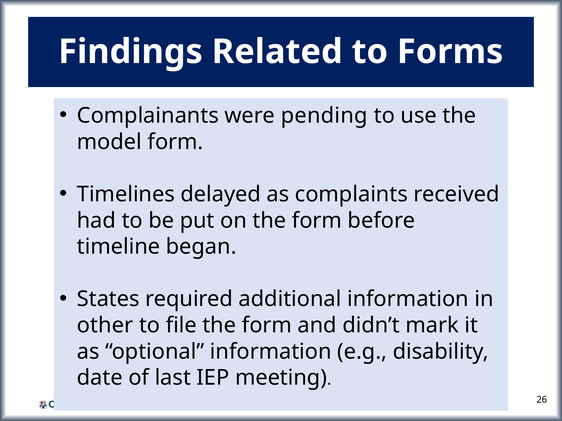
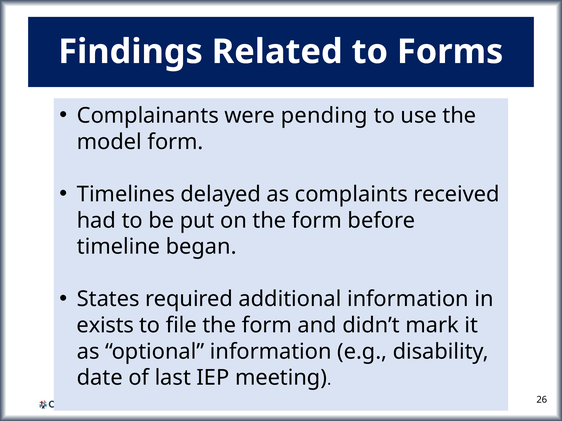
other: other -> exists (105, 326)
